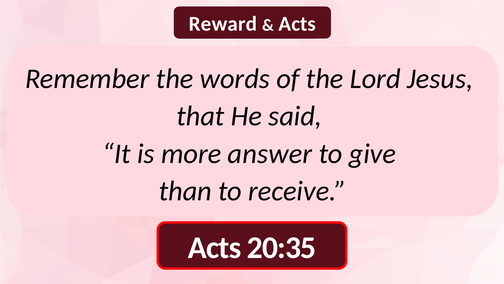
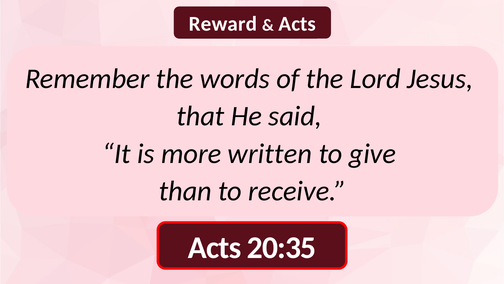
answer: answer -> written (270, 153)
